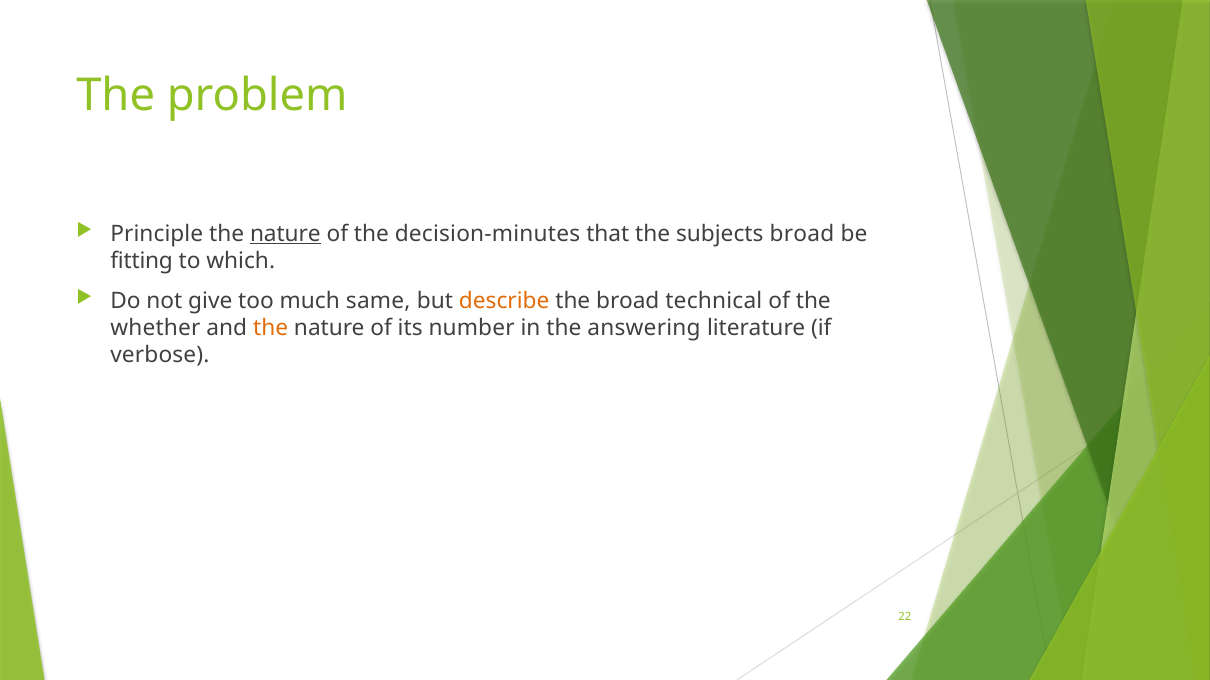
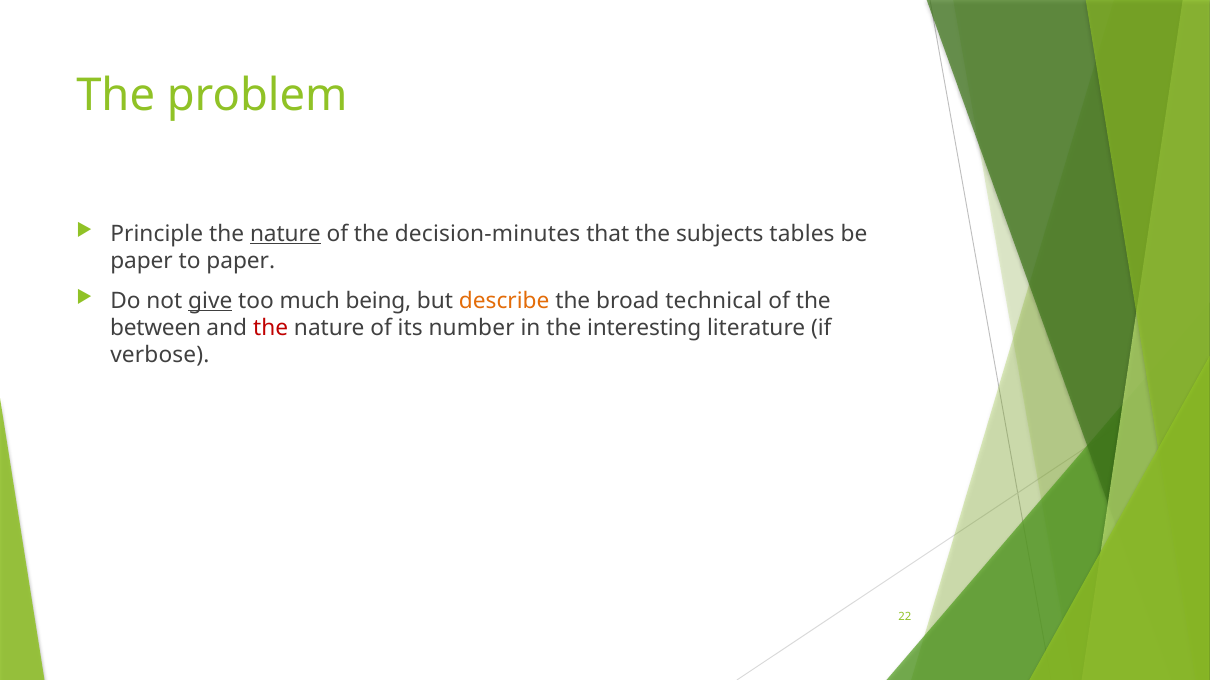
subjects broad: broad -> tables (802, 234)
fitting: fitting -> paper (142, 261)
to which: which -> paper (241, 261)
give underline: none -> present (210, 301)
same: same -> being (378, 301)
whether: whether -> between (156, 328)
the colour: orange -> red (271, 328)
answering: answering -> interesting (644, 328)
